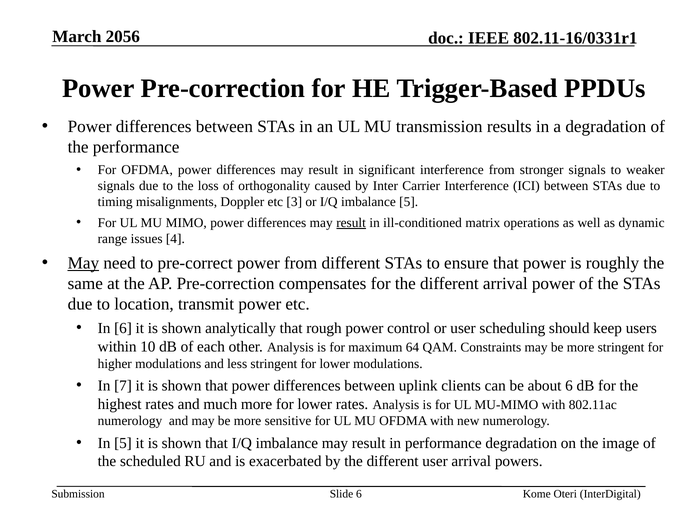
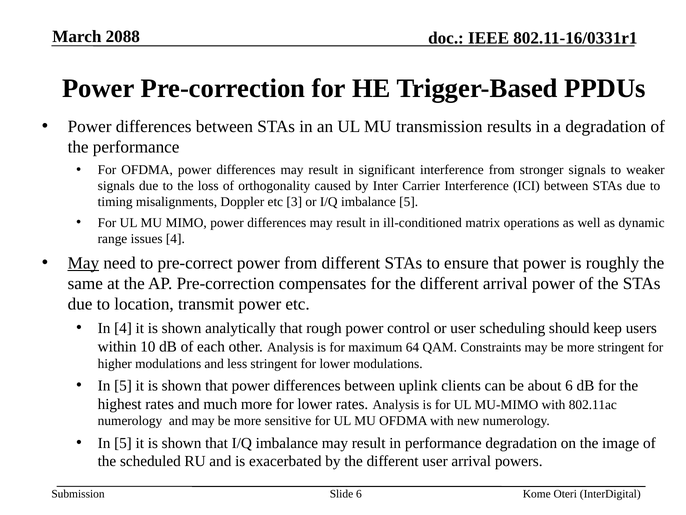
2056: 2056 -> 2088 (123, 36)
result underline: present -> none (351, 222)
In 6: 6 -> 4 (123, 328)
7: 7 -> 5 (123, 385)
